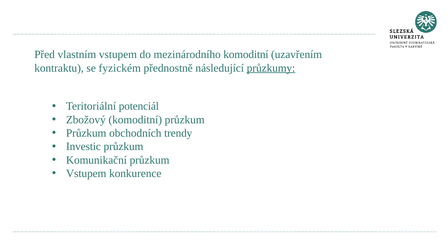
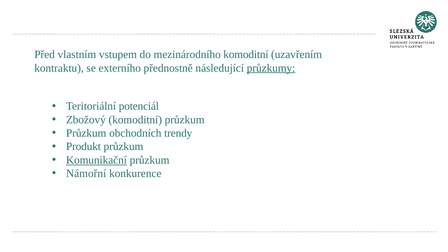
fyzickém: fyzickém -> externího (120, 68)
Investic: Investic -> Produkt (83, 147)
Komunikační underline: none -> present (96, 160)
Vstupem: Vstupem -> Námořní (86, 173)
